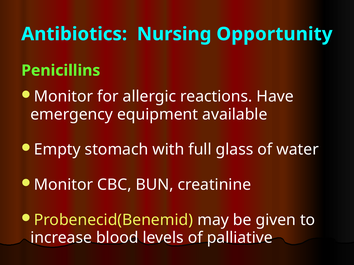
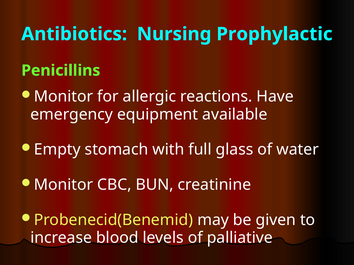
Opportunity: Opportunity -> Prophylactic (274, 34)
